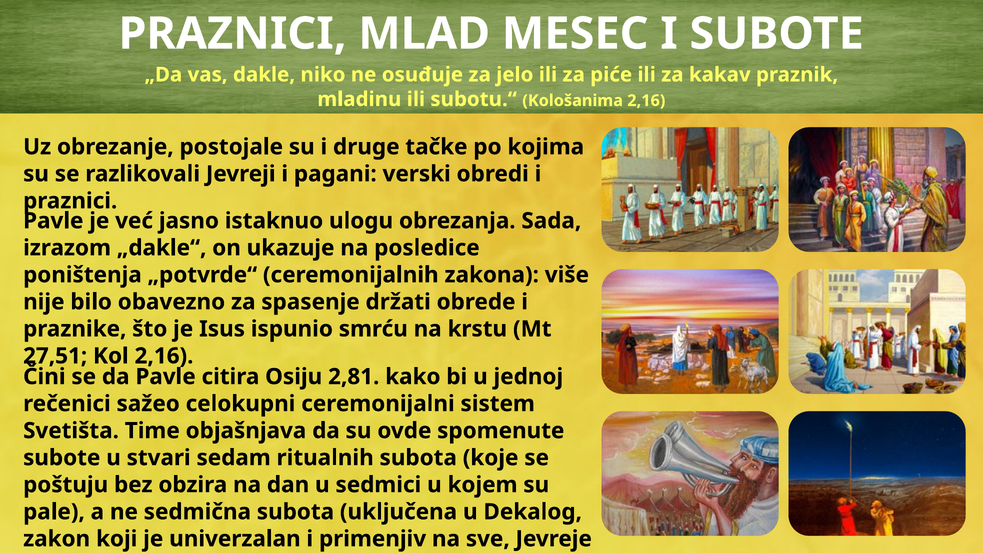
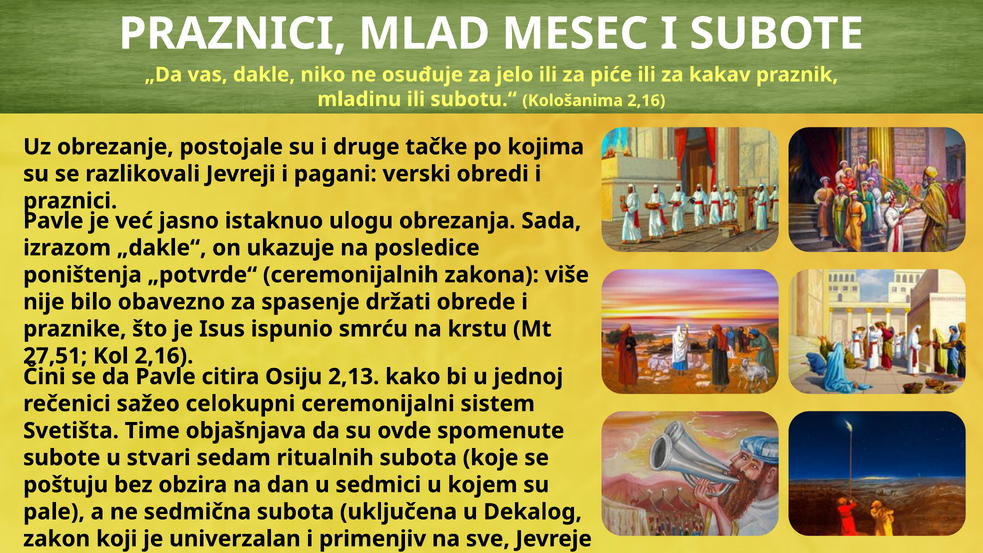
2,81: 2,81 -> 2,13 (354, 377)
